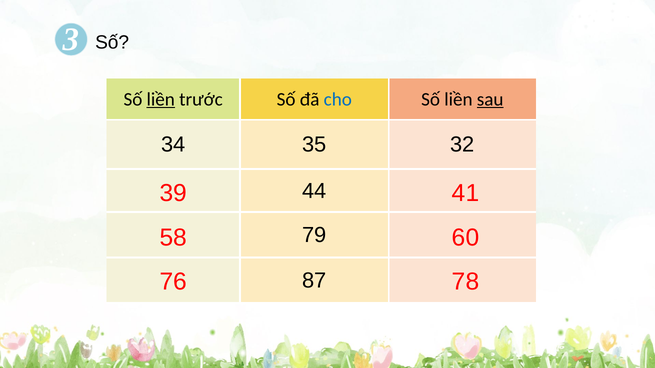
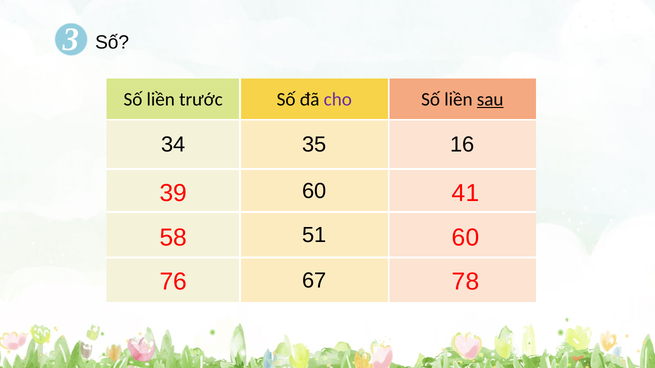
liền underline: present -> none (161, 99)
cho colour: blue -> purple (338, 99)
32: 32 -> 16 (462, 145)
44: 44 -> 60 (314, 191)
79: 79 -> 51 (314, 235)
87: 87 -> 67 (314, 281)
